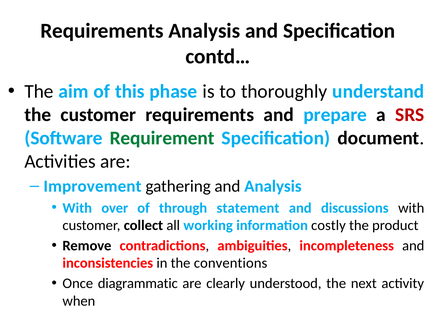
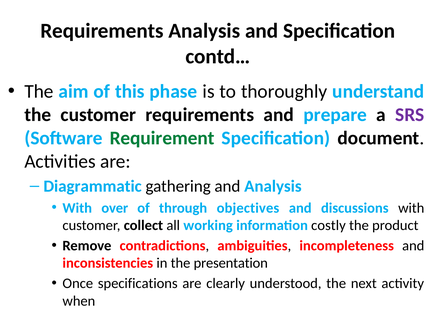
SRS colour: red -> purple (410, 115)
Improvement: Improvement -> Diagrammatic (93, 186)
statement: statement -> objectives (248, 208)
conventions: conventions -> presentation (231, 263)
diagrammatic: diagrammatic -> specifications (138, 283)
